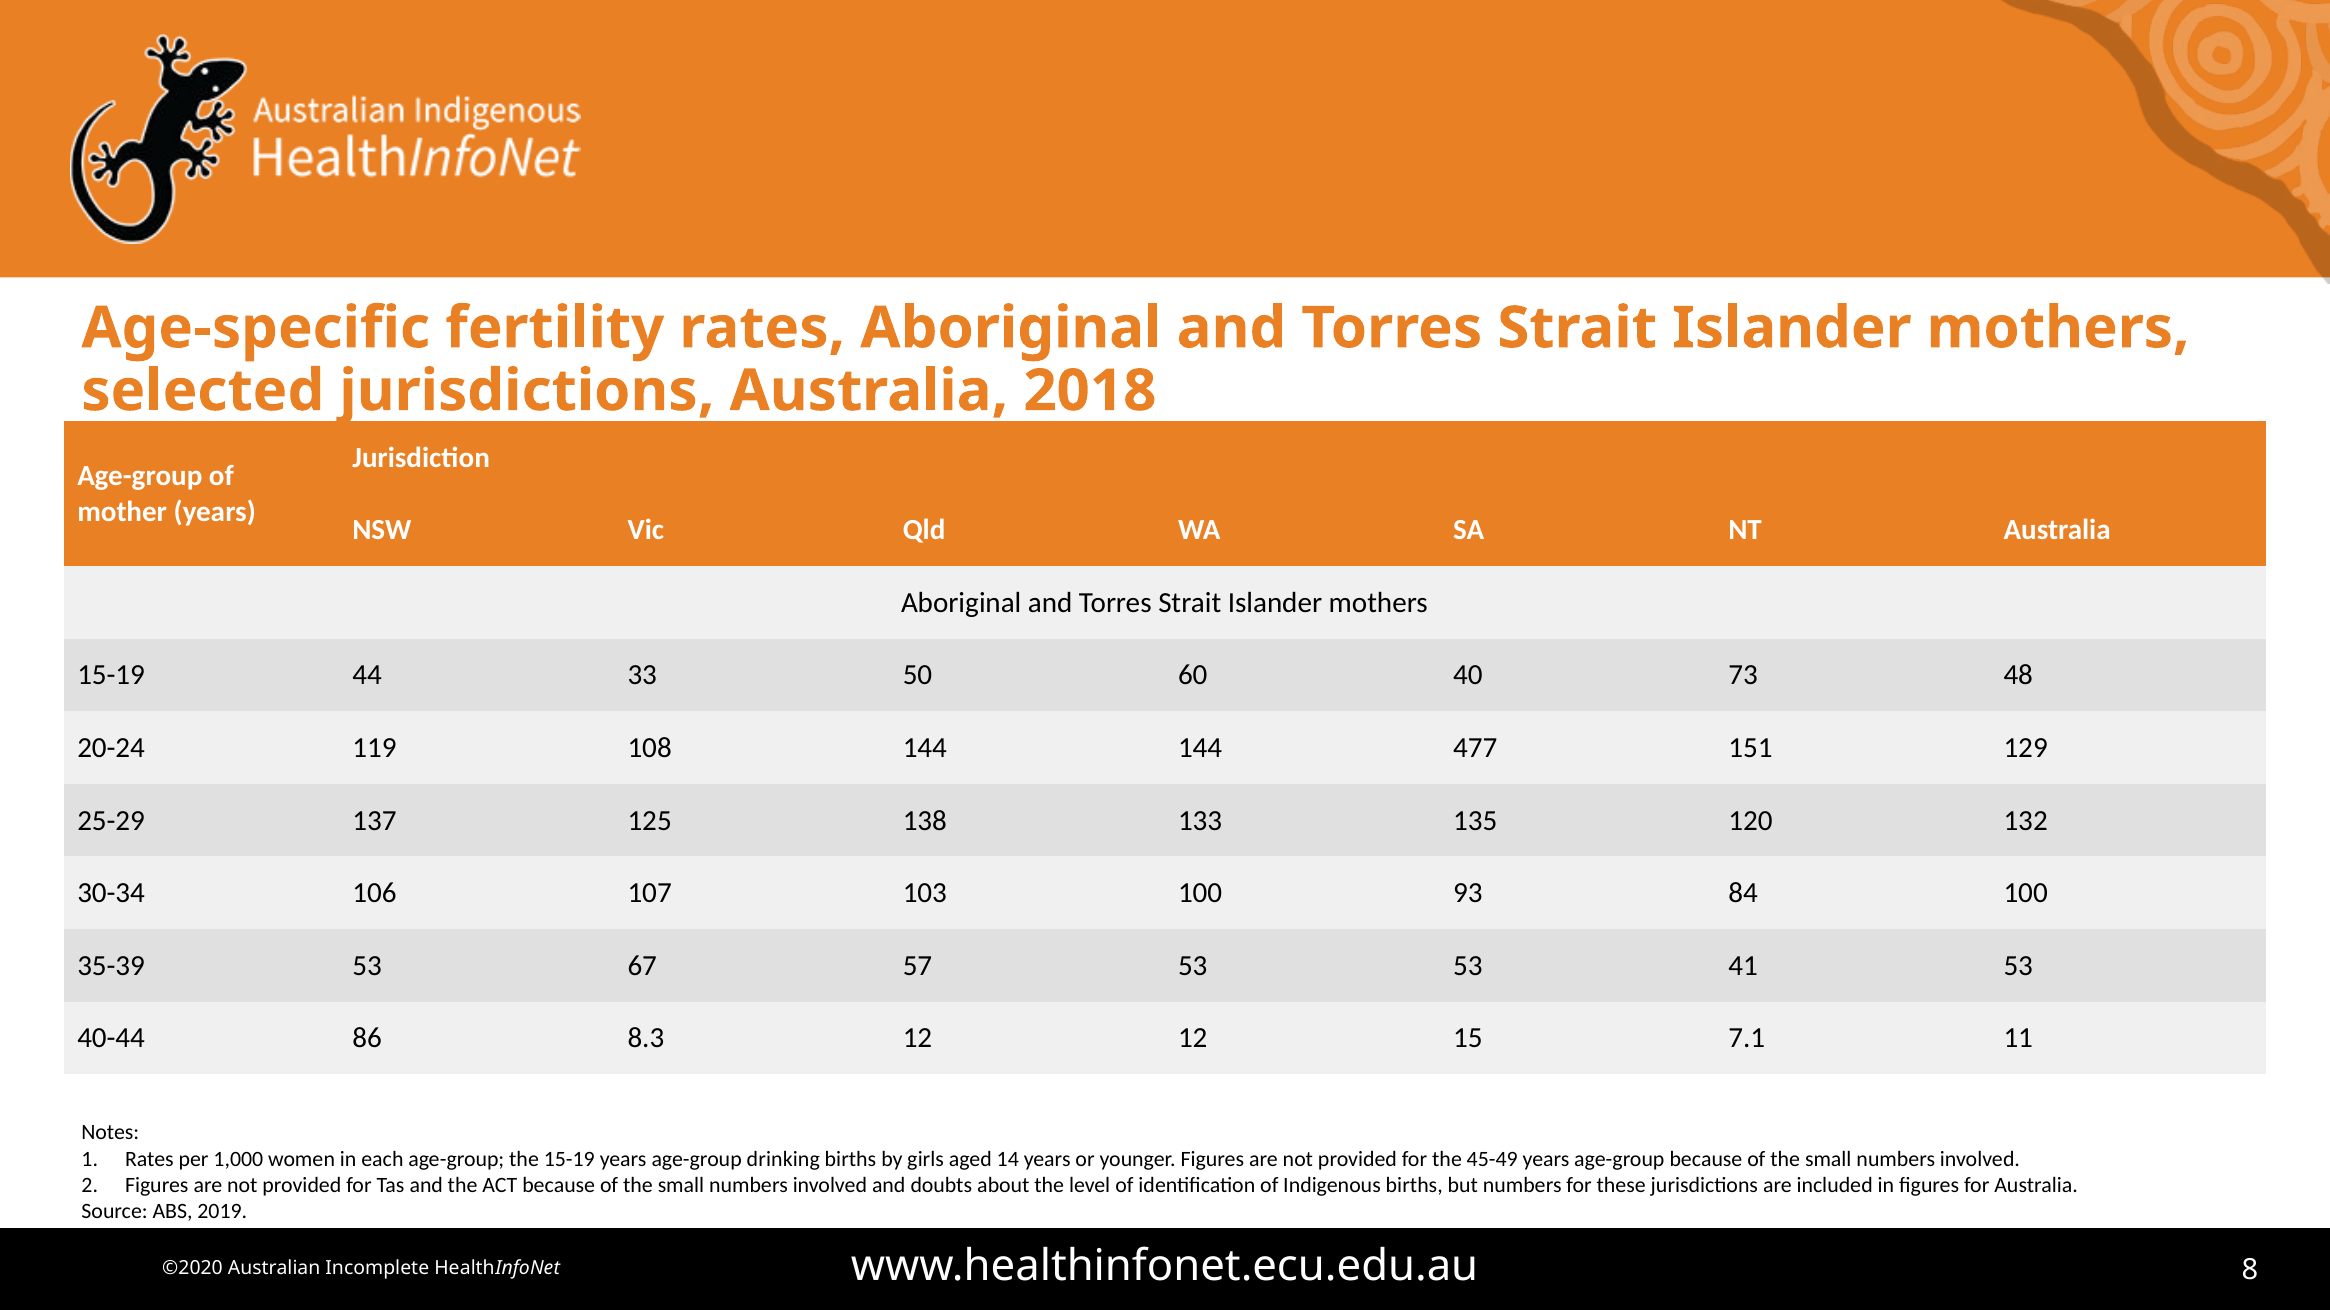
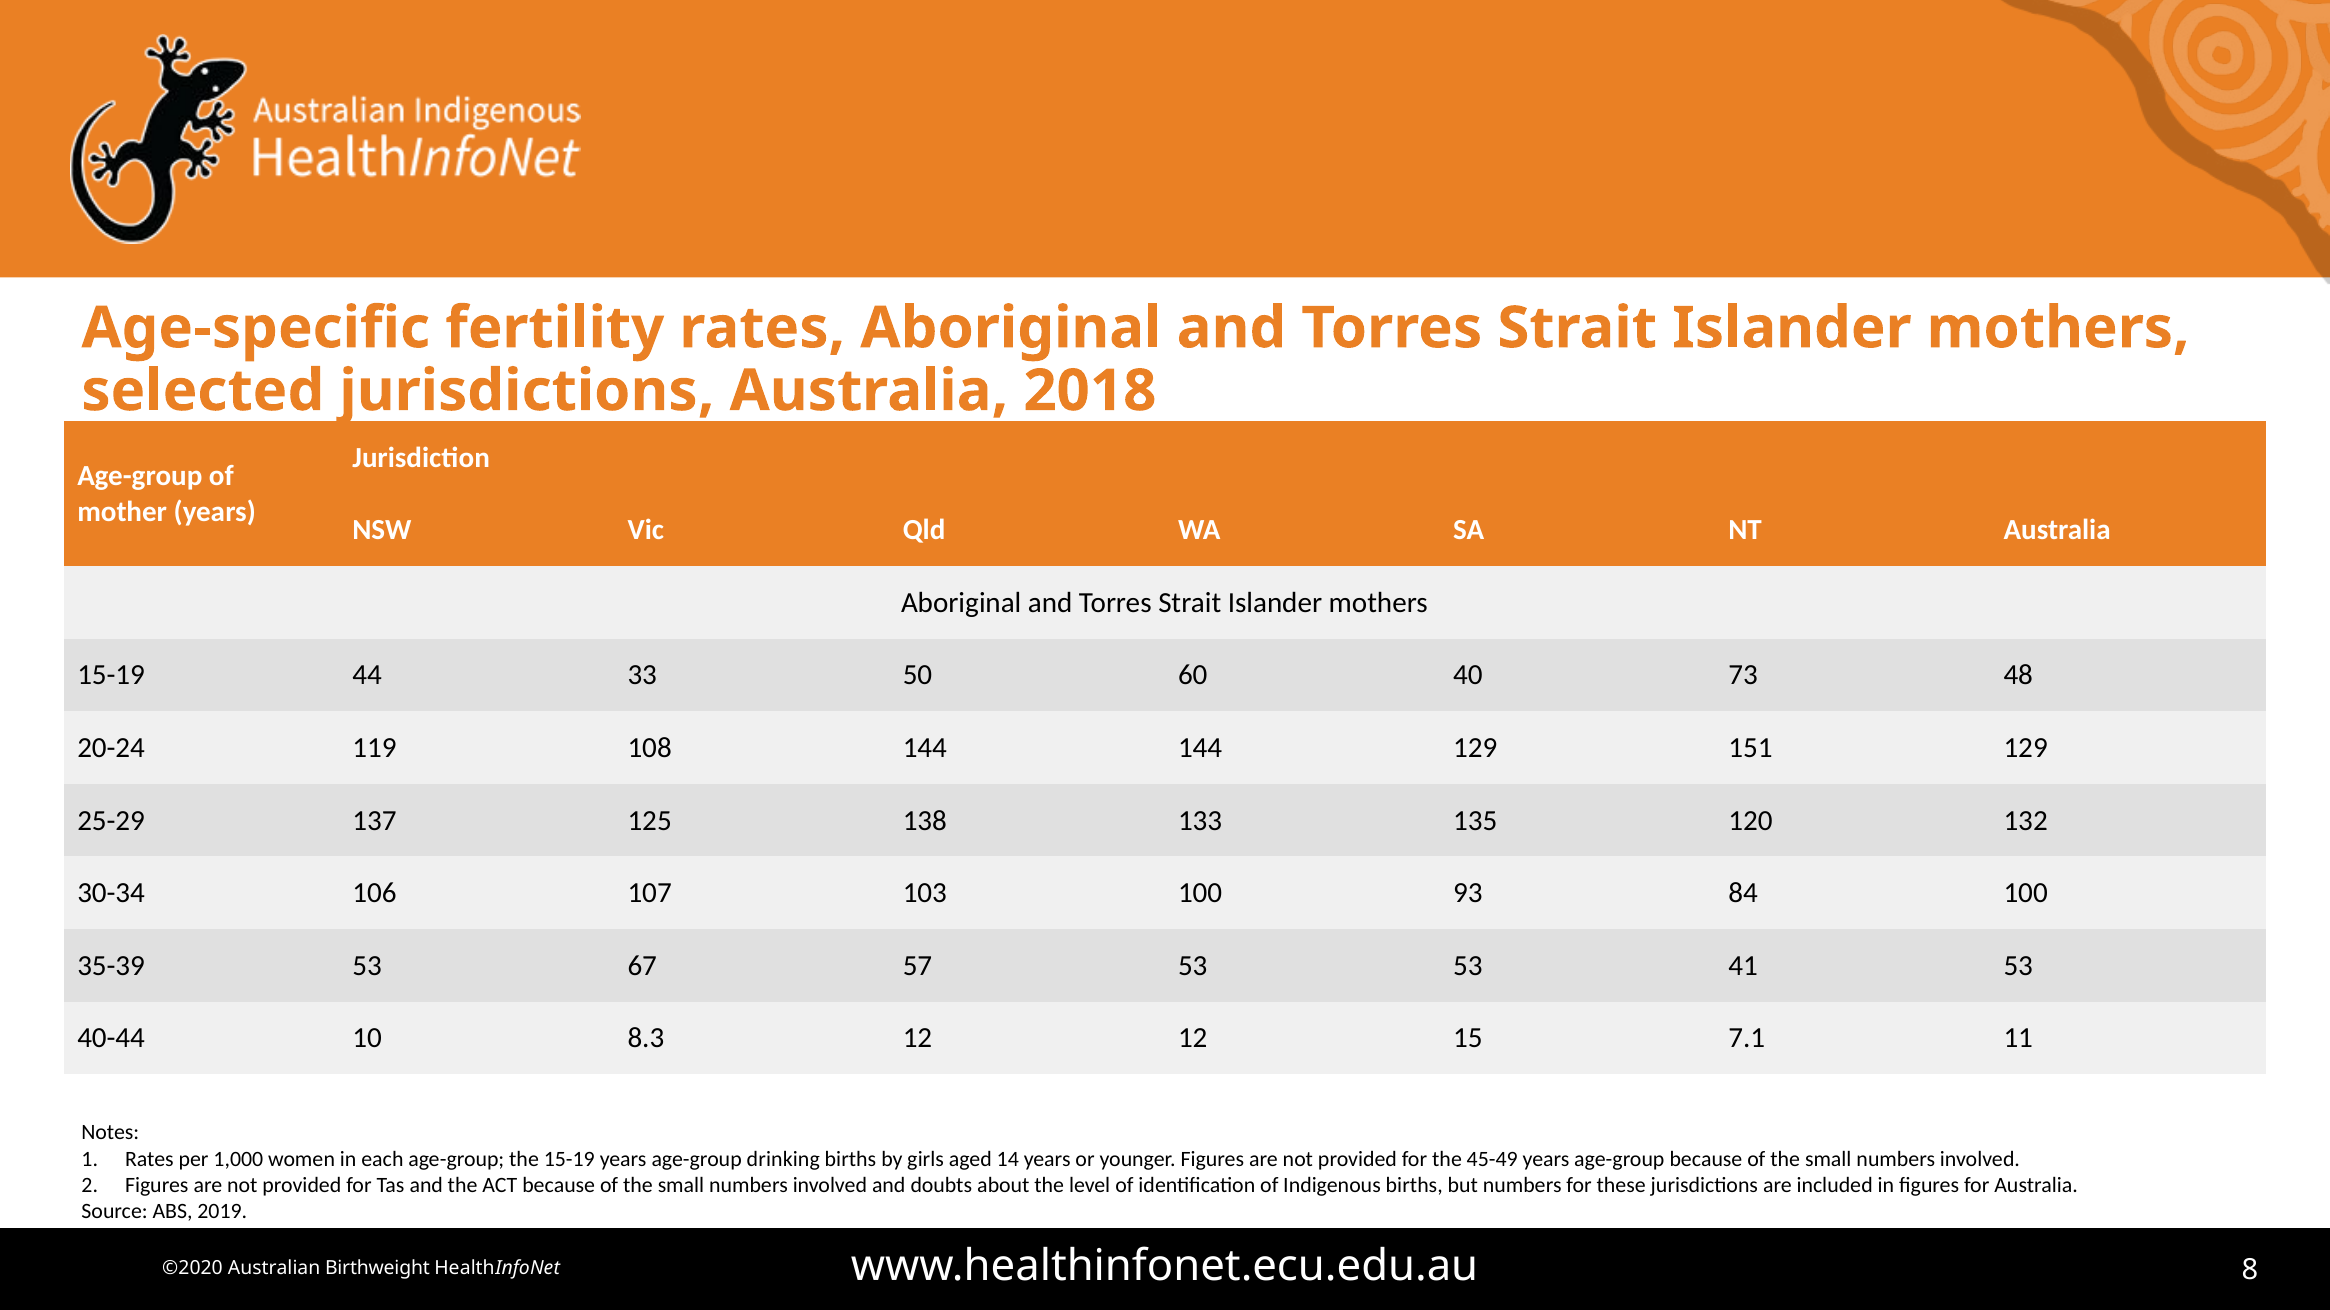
144 477: 477 -> 129 (1475, 748)
86: 86 -> 10 (367, 1039)
Incomplete: Incomplete -> Birthweight (377, 1269)
